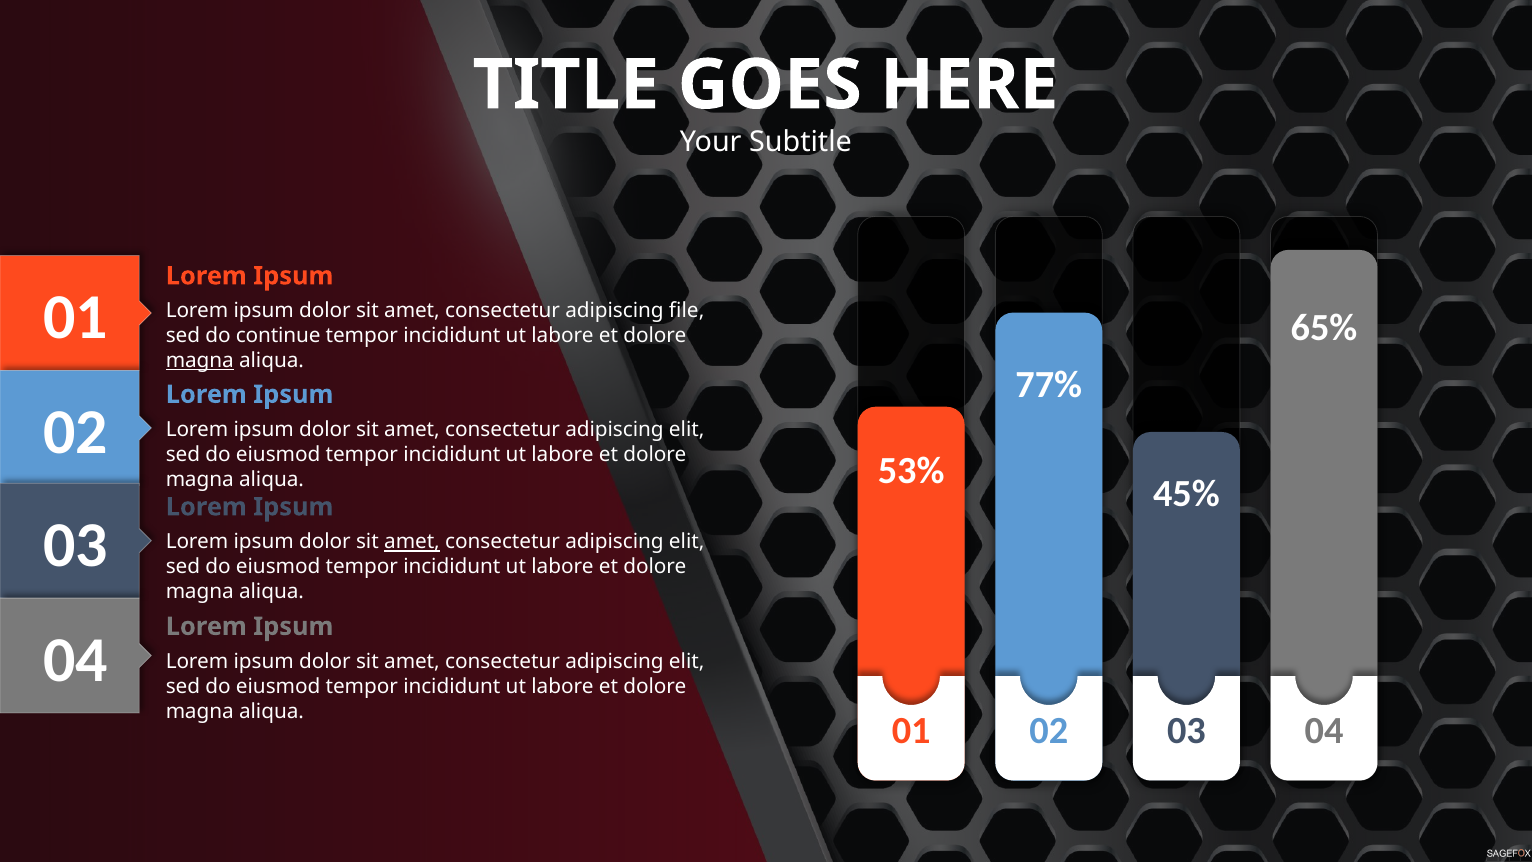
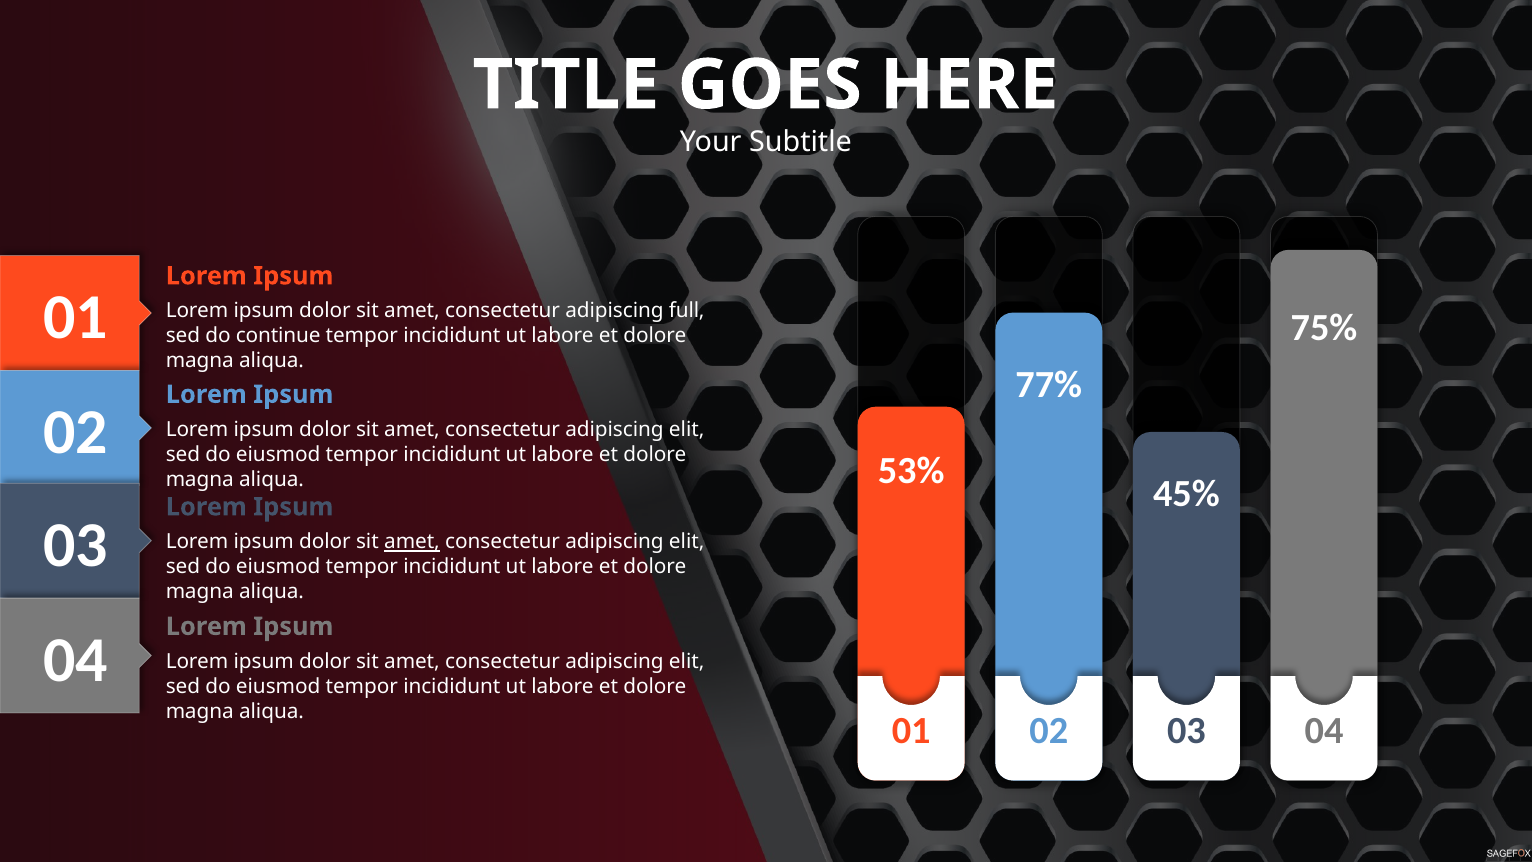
file: file -> full (687, 311)
65%: 65% -> 75% (1324, 328)
magna underline: present -> none (200, 361)
